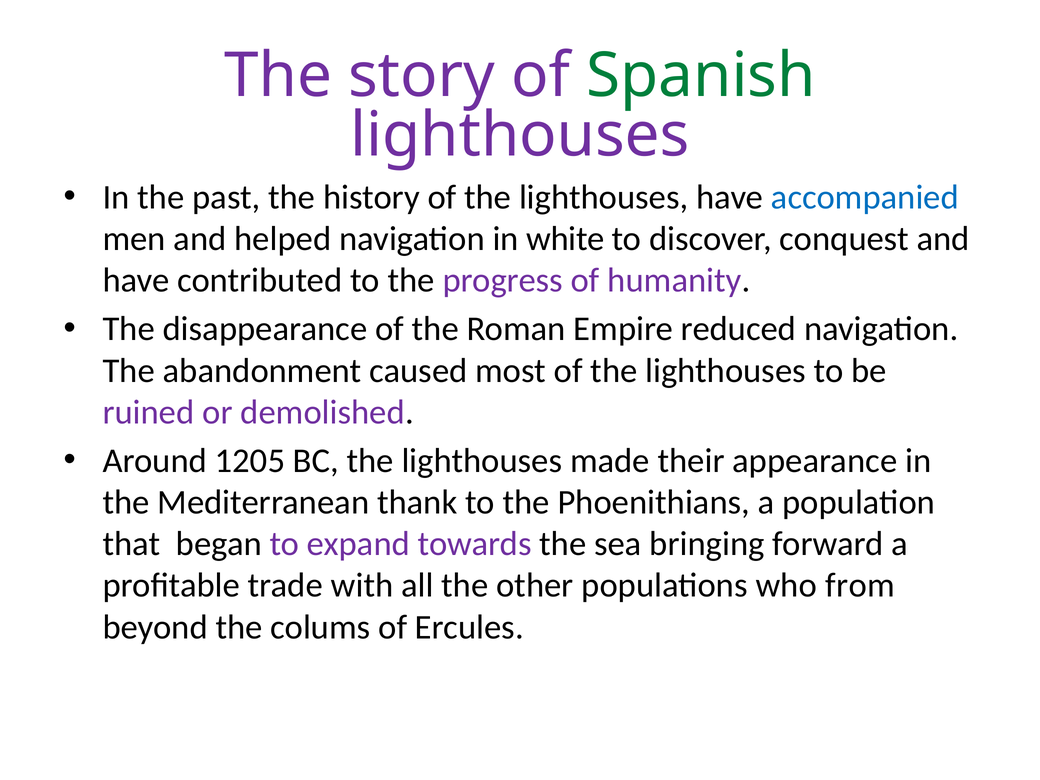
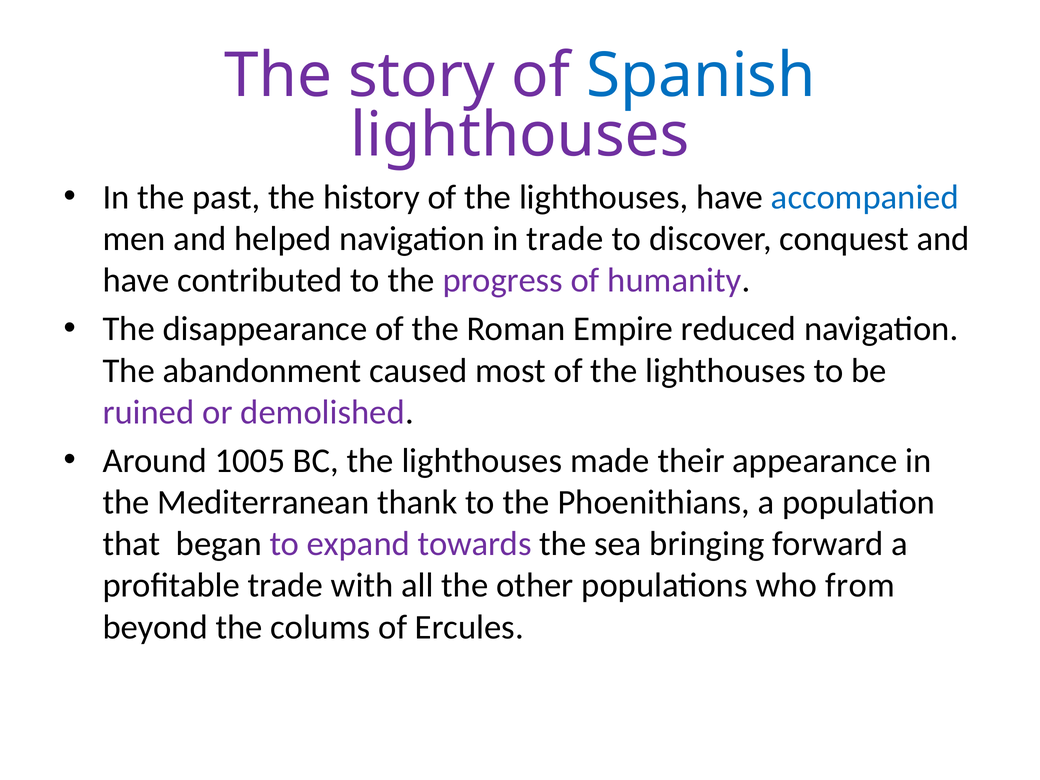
Spanish colour: green -> blue (701, 76)
in white: white -> trade (565, 239)
1205: 1205 -> 1005 (250, 461)
